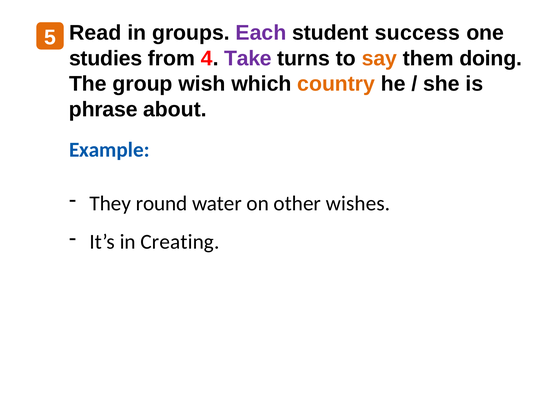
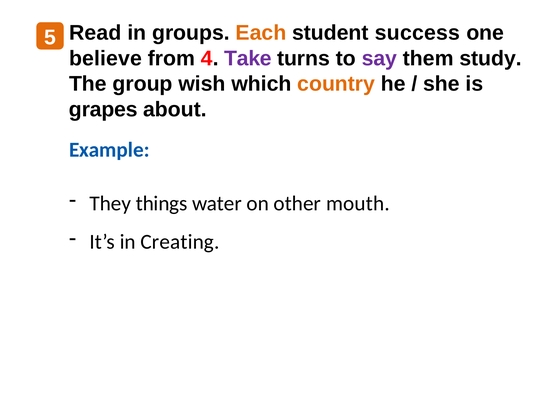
Each colour: purple -> orange (261, 33)
studies: studies -> believe (105, 58)
say colour: orange -> purple (379, 58)
doing: doing -> study (491, 58)
phrase: phrase -> grapes (103, 109)
round: round -> things (162, 203)
wishes: wishes -> mouth (358, 203)
